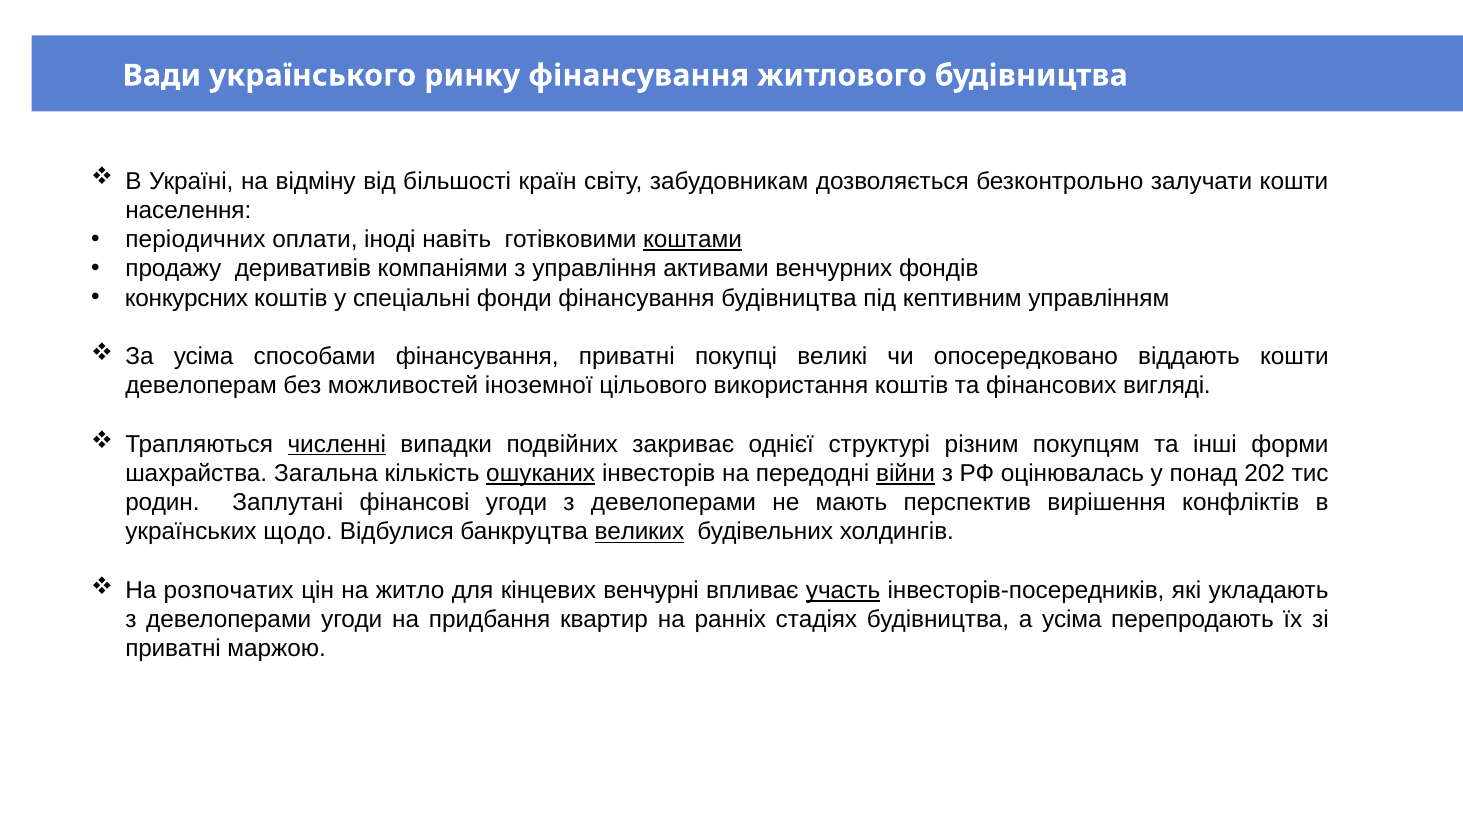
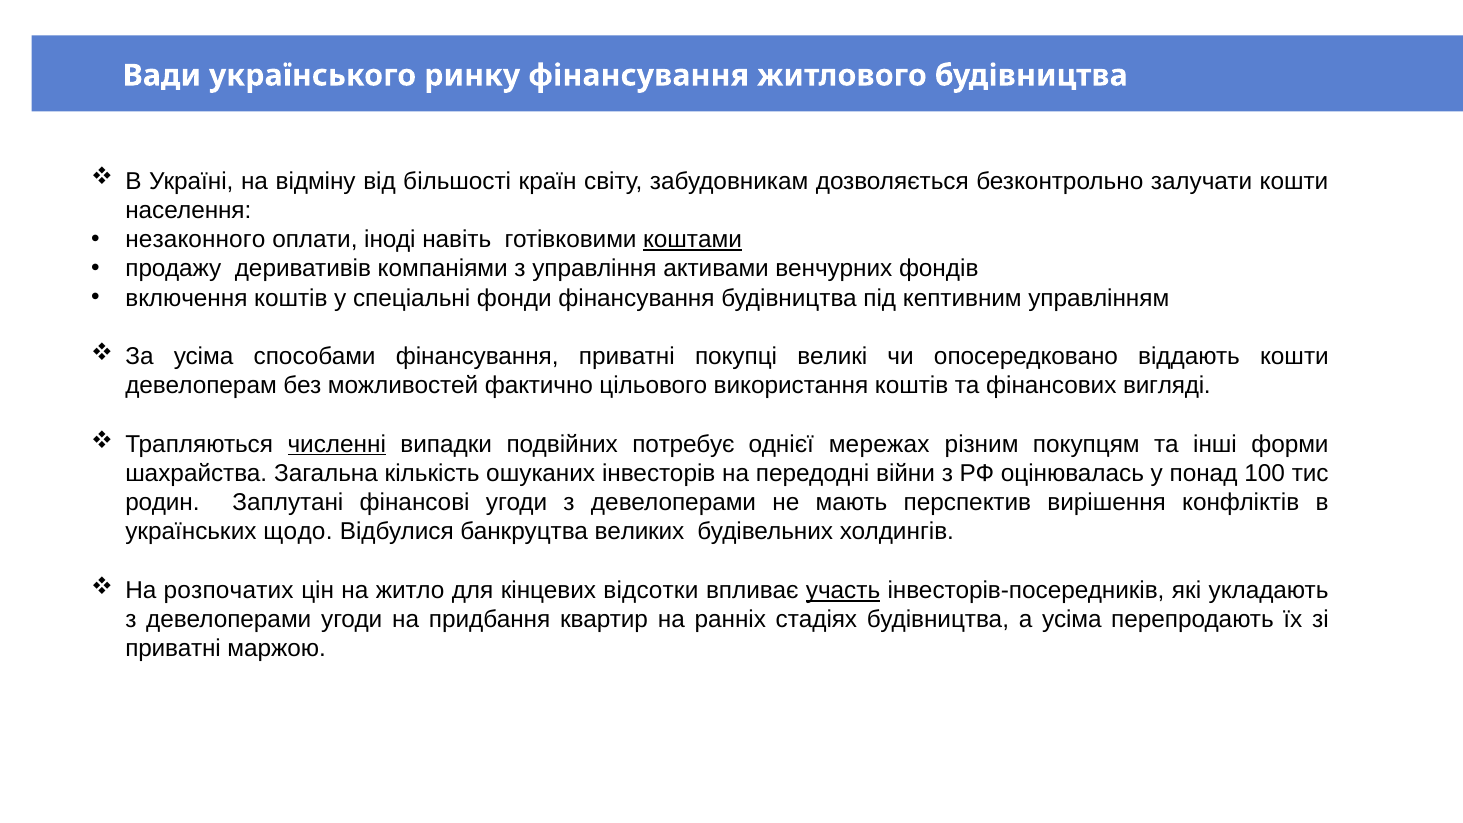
періодичних: періодичних -> незаконного (195, 239)
конкурсних: конкурсних -> включення (186, 298)
іноземної: іноземної -> фактично (539, 386)
закриває: закриває -> потребує (683, 444)
структурі: структурі -> мережах (879, 444)
ошуканих underline: present -> none (541, 473)
війни underline: present -> none (906, 473)
202: 202 -> 100 (1265, 473)
великих underline: present -> none (639, 532)
венчурні: венчурні -> відсотки (651, 590)
